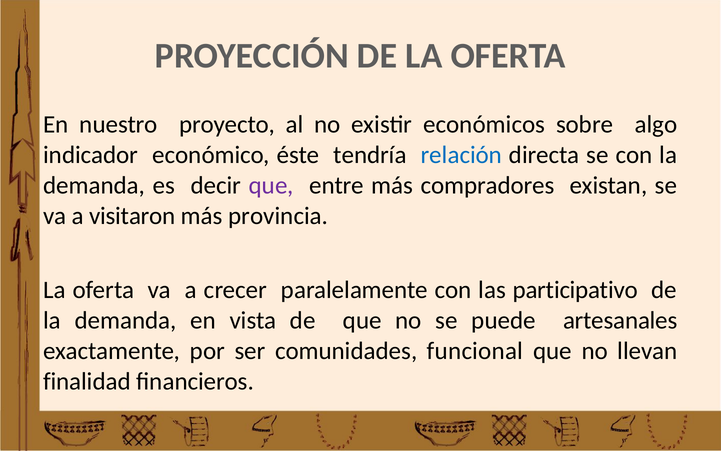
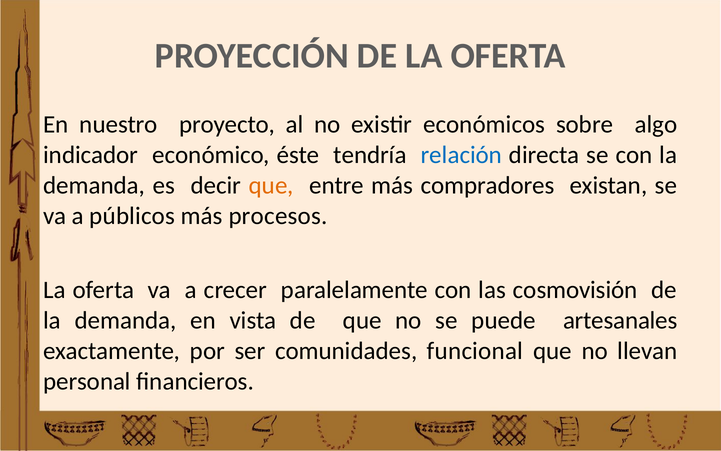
que colour: purple -> orange (271, 185)
visitaron: visitaron -> públicos (132, 216)
provincia: provincia -> procesos (278, 216)
participativo: participativo -> cosmovisión (575, 290)
finalidad: finalidad -> personal (87, 381)
